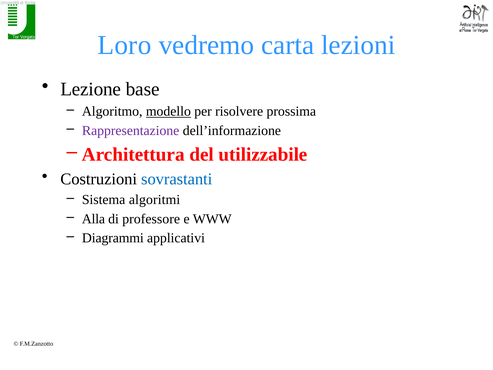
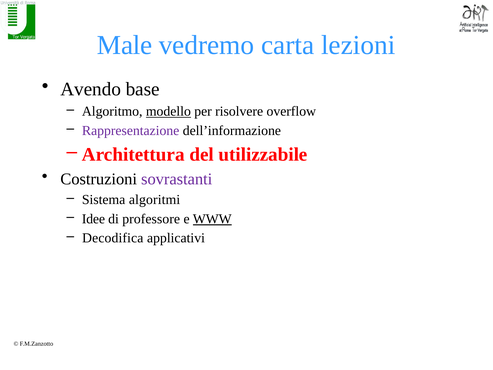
Loro: Loro -> Male (125, 45)
Lezione: Lezione -> Avendo (91, 89)
prossima: prossima -> overflow (291, 111)
sovrastanti colour: blue -> purple (177, 179)
Alla: Alla -> Idee (93, 219)
WWW underline: none -> present (212, 219)
Diagrammi: Diagrammi -> Decodifica (113, 238)
